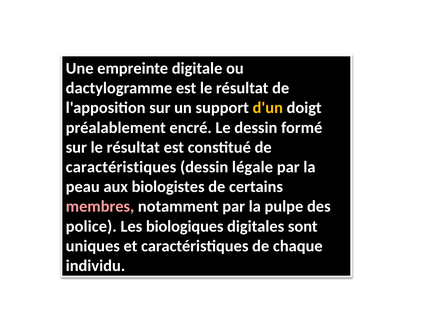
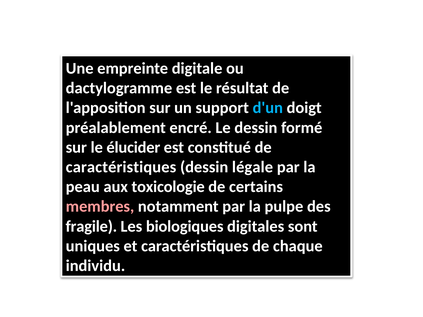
d'un colour: yellow -> light blue (268, 108)
sur le résultat: résultat -> élucider (133, 147)
biologistes: biologistes -> toxicologie (168, 187)
police: police -> fragile (91, 226)
